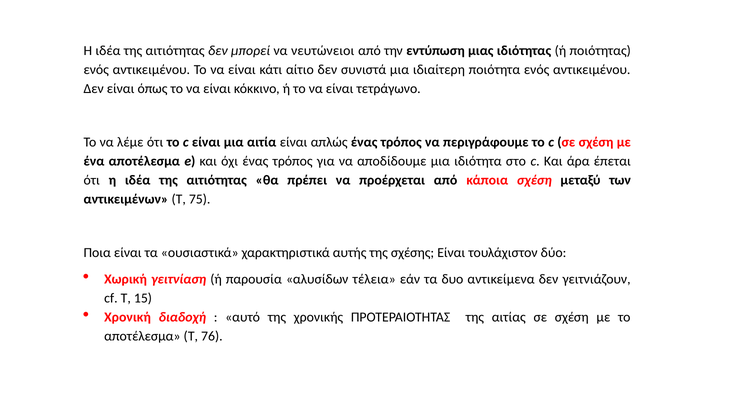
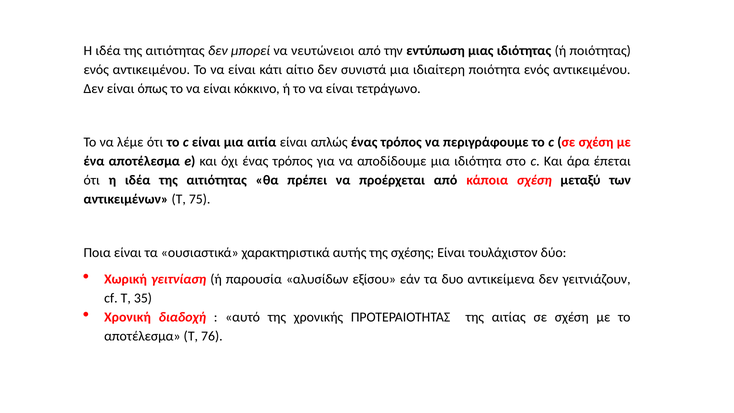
τέλεια: τέλεια -> εξίσου (374, 279)
15: 15 -> 35 (143, 298)
